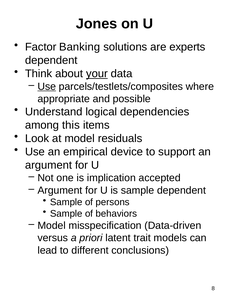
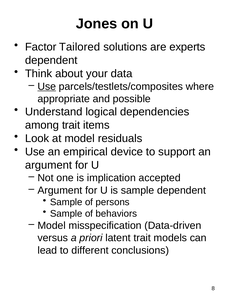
Banking: Banking -> Tailored (80, 47)
your underline: present -> none (97, 74)
among this: this -> trait (71, 125)
